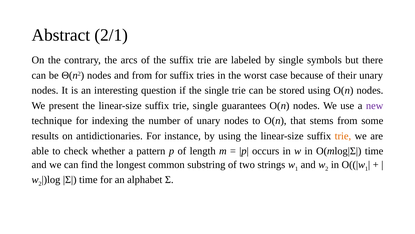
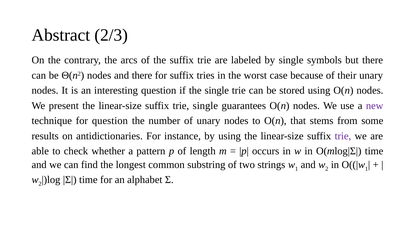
2/1: 2/1 -> 2/3 (111, 35)
and from: from -> there (142, 75)
for indexing: indexing -> question (110, 121)
trie colour: orange -> purple (343, 136)
